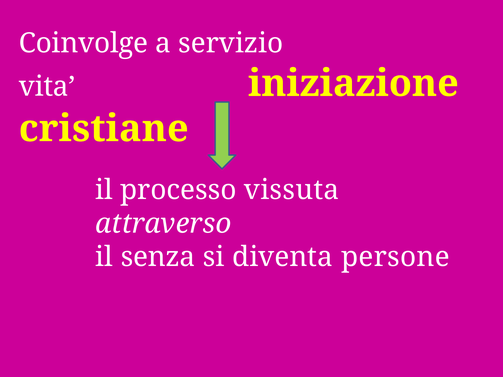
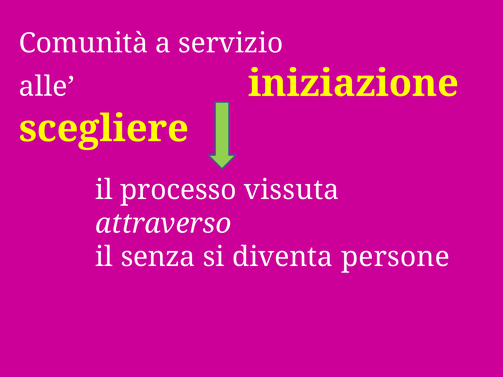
Coinvolge: Coinvolge -> Comunità (83, 43)
vita: vita -> alle (47, 87)
cristiane: cristiane -> scegliere (104, 129)
